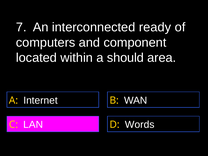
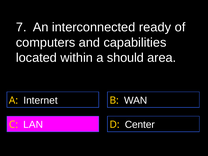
component: component -> capabilities (135, 42)
Words: Words -> Center (140, 125)
